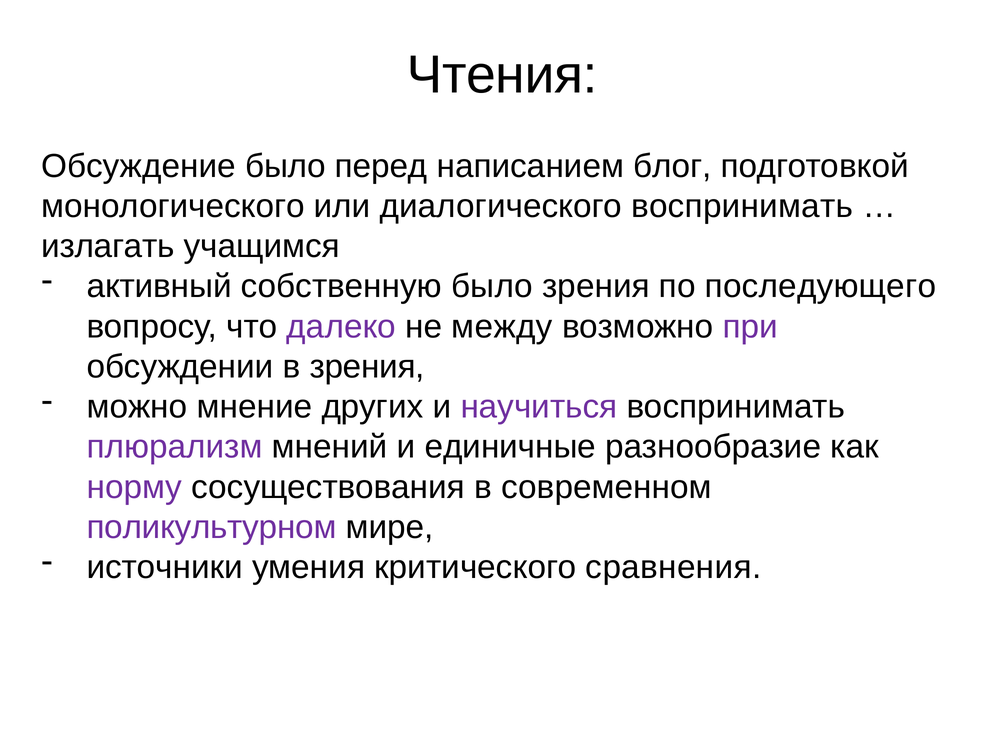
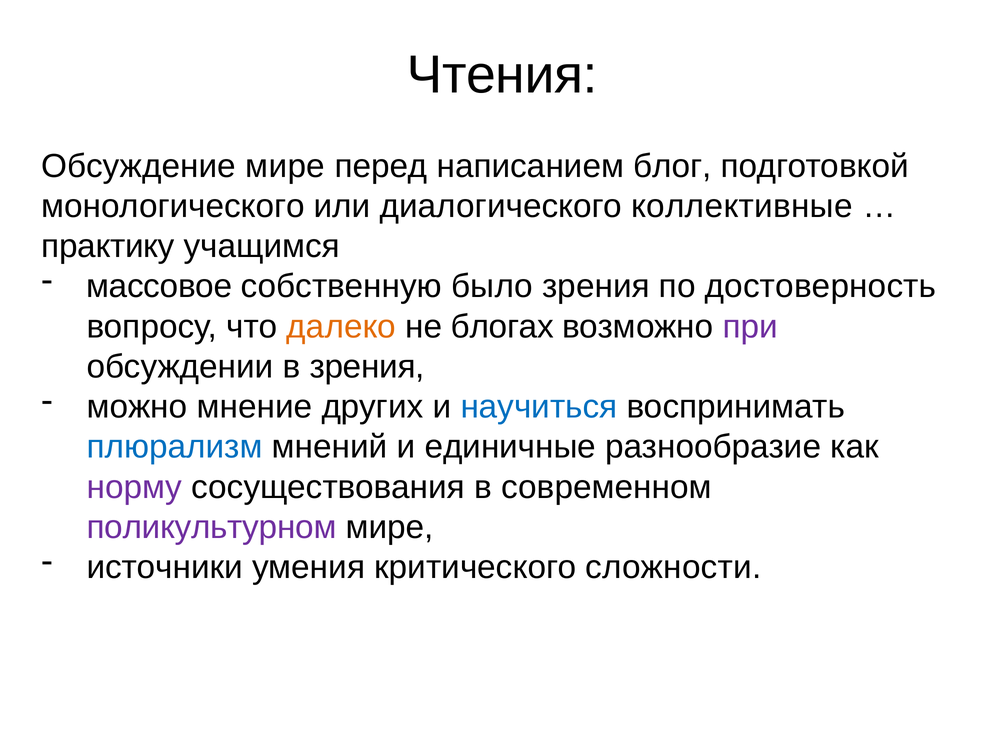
Обсуждение было: было -> мире (285, 166)
диалогического воспринимать: воспринимать -> коллективные (742, 206)
излагать: излагать -> практику (108, 246)
активный: активный -> массовое (159, 286)
последующего: последующего -> достоверность (821, 286)
далеко colour: purple -> orange (341, 327)
между: между -> блогах (502, 327)
научиться colour: purple -> blue (539, 407)
плюрализм colour: purple -> blue (175, 447)
сравнения: сравнения -> сложности (673, 567)
